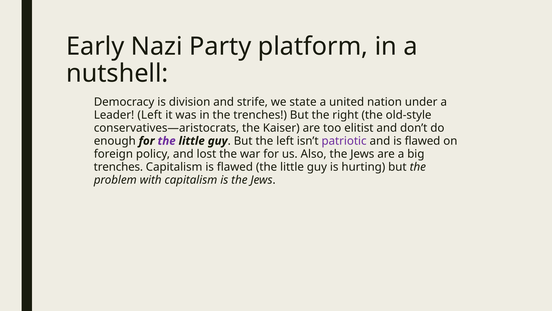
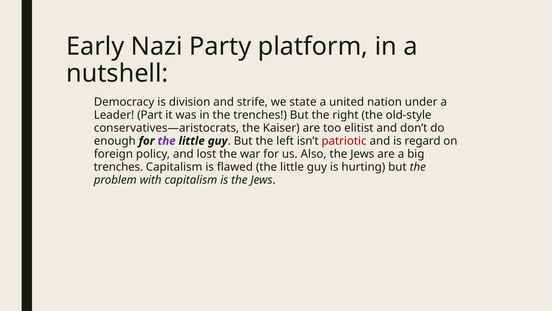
Leader Left: Left -> Part (150, 115)
patriotic colour: purple -> red (344, 141)
and is flawed: flawed -> regard (423, 141)
